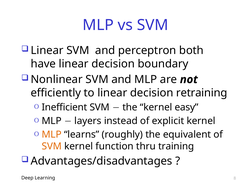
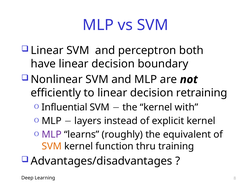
Inefficient: Inefficient -> Influential (64, 107)
easy: easy -> with (186, 107)
MLP colour: orange -> purple (52, 135)
